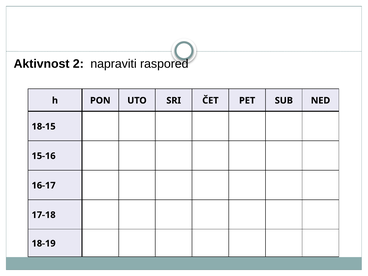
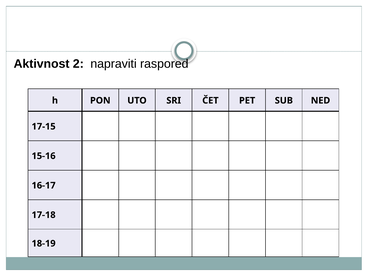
18-15: 18-15 -> 17-15 (44, 126)
